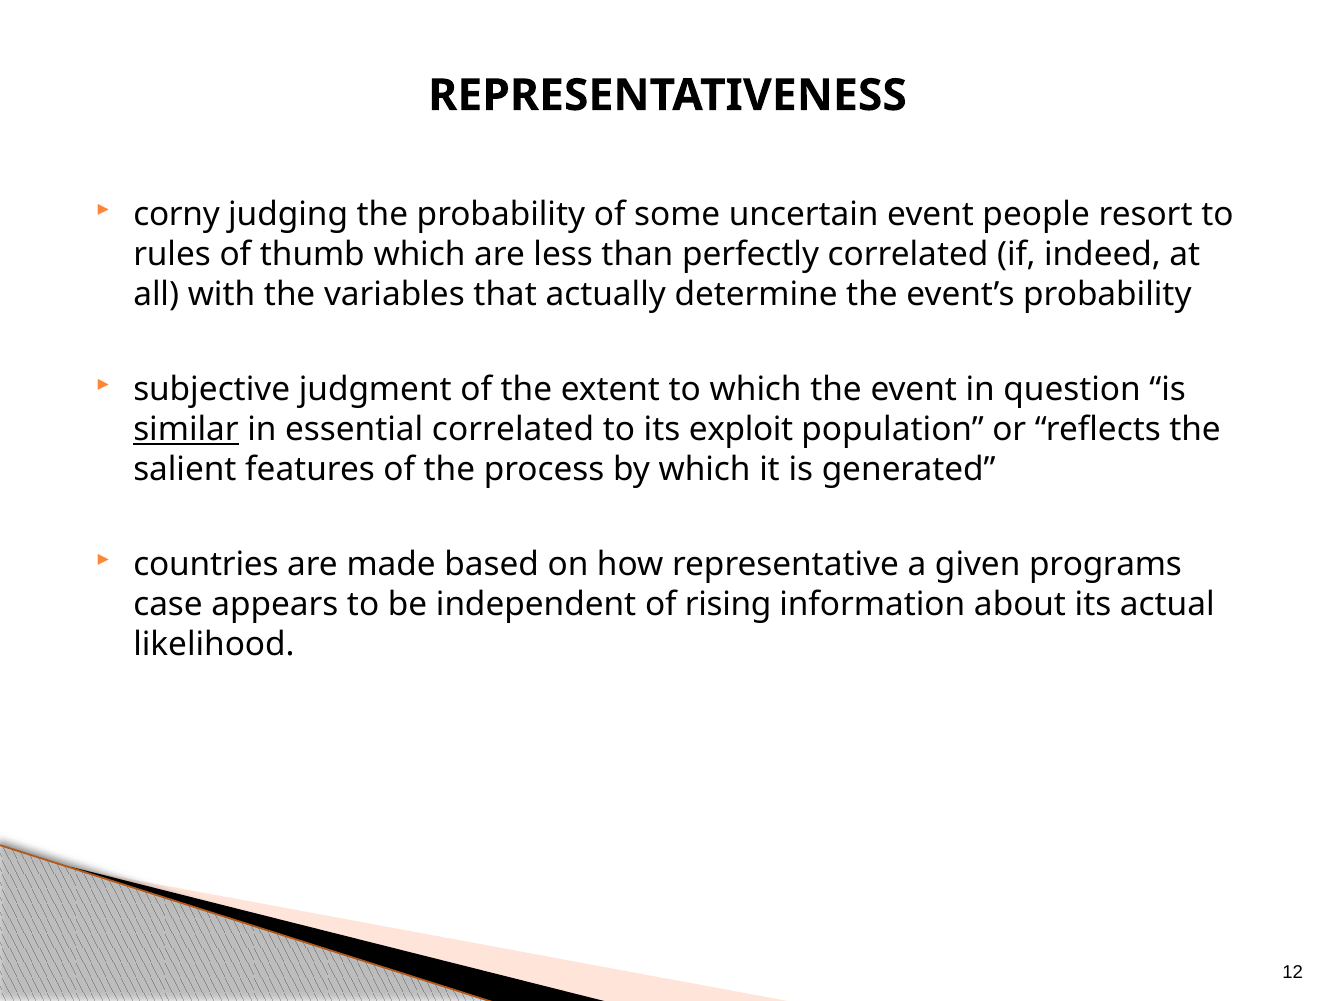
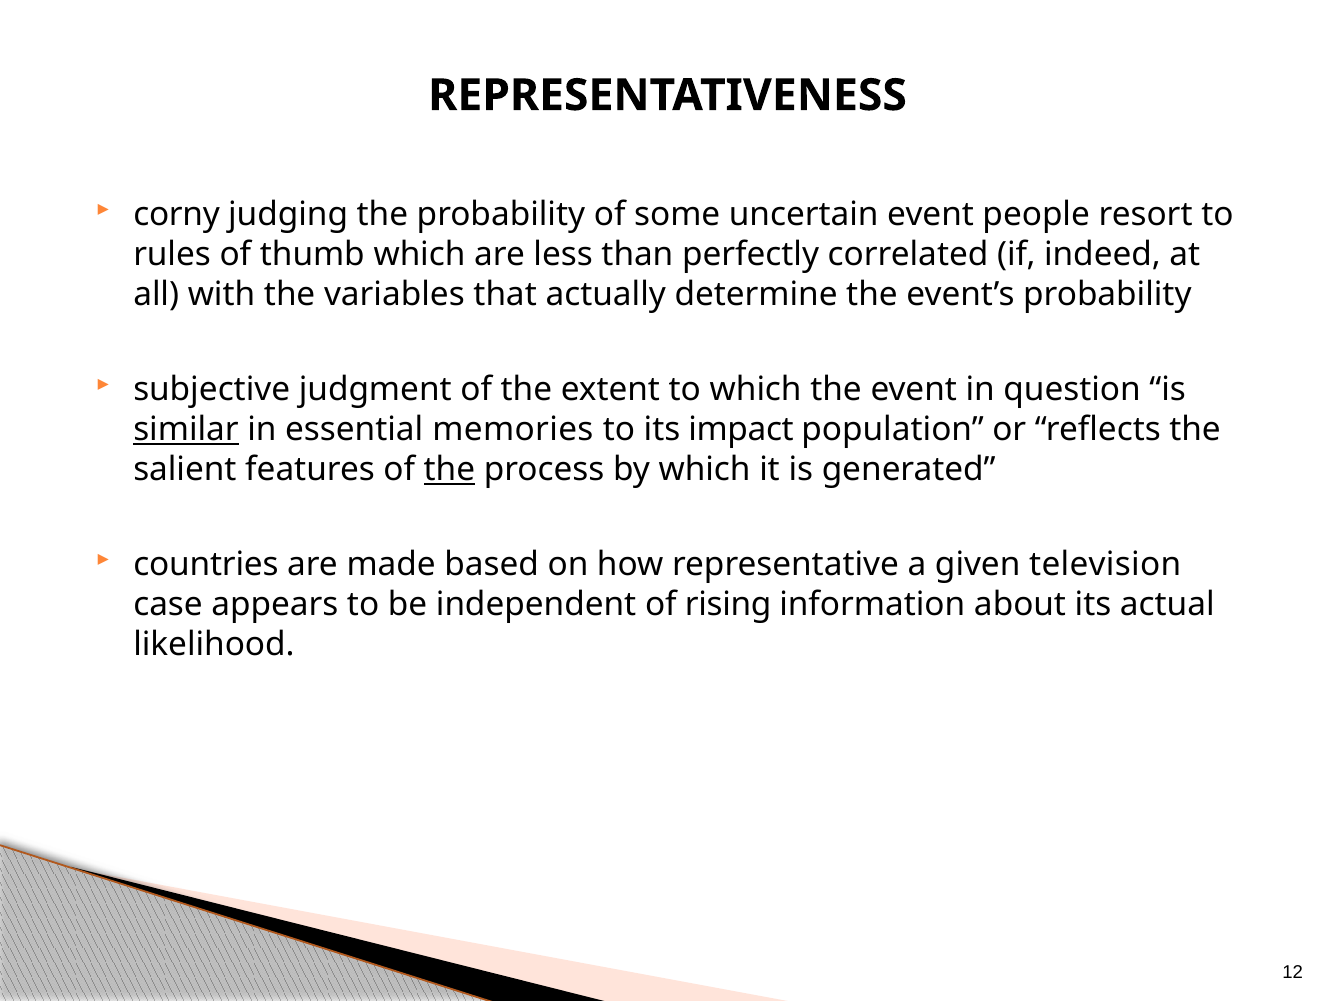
essential correlated: correlated -> memories (513, 429)
exploit: exploit -> impact (741, 429)
the underline: none -> present (449, 469)
programs: programs -> television (1105, 564)
